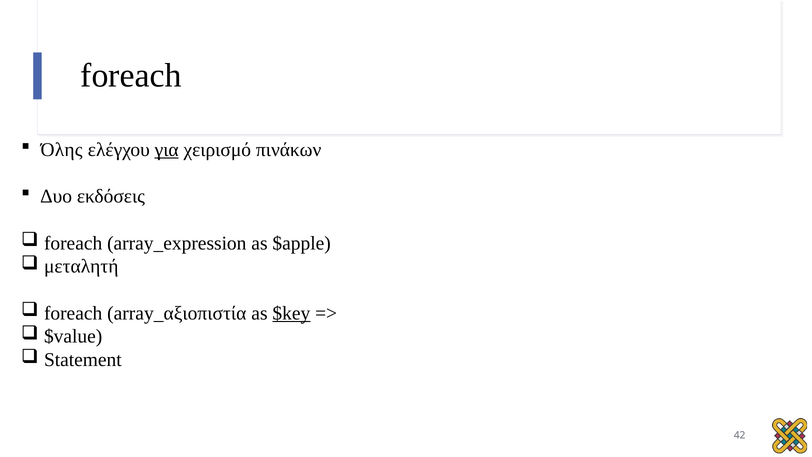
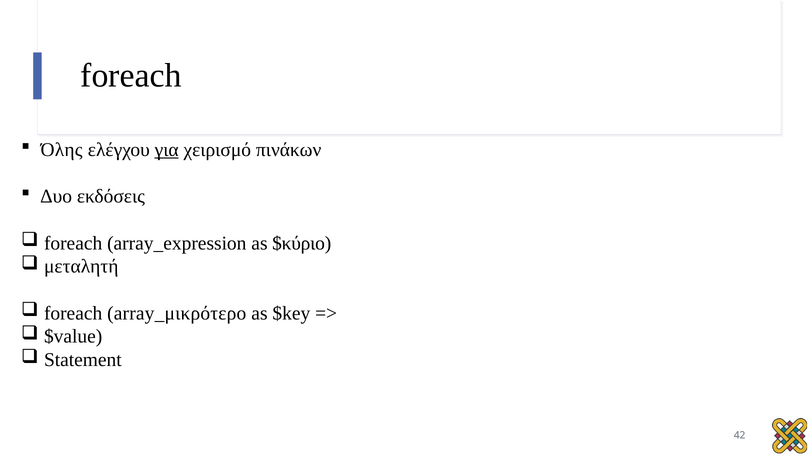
$apple: $apple -> $κύριο (302, 243)
array_αξιοπιστία: array_αξιοπιστία -> array_μικρότερο (177, 313)
$key underline: present -> none (291, 313)
